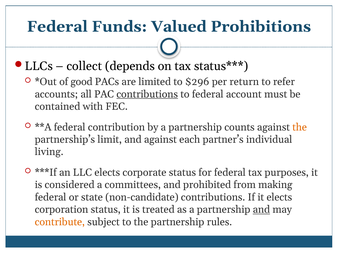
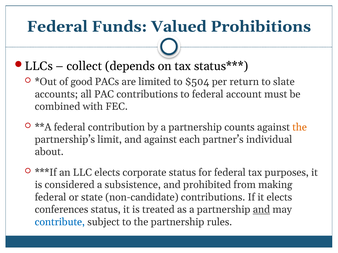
$296: $296 -> $504 (197, 82)
refer: refer -> slate (284, 82)
contributions underline: present -> none (147, 94)
contained: contained -> combined (58, 107)
living: living -> about (49, 152)
committees: committees -> subsistence (133, 185)
corporation: corporation -> conferences (62, 210)
contribute colour: orange -> blue (60, 222)
